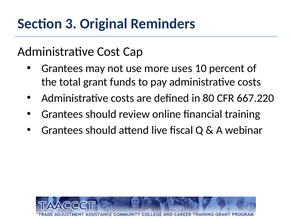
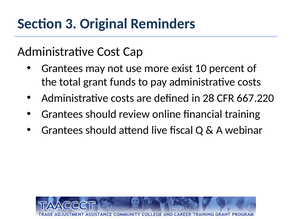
uses: uses -> exist (182, 68)
80: 80 -> 28 (209, 98)
